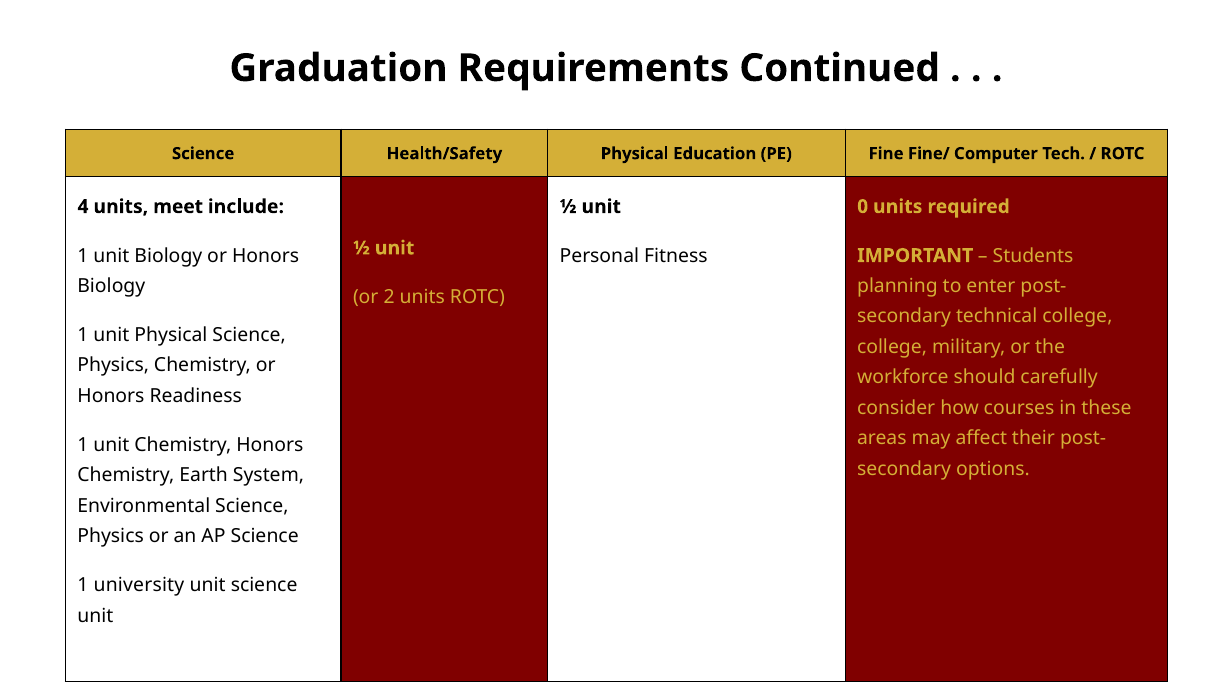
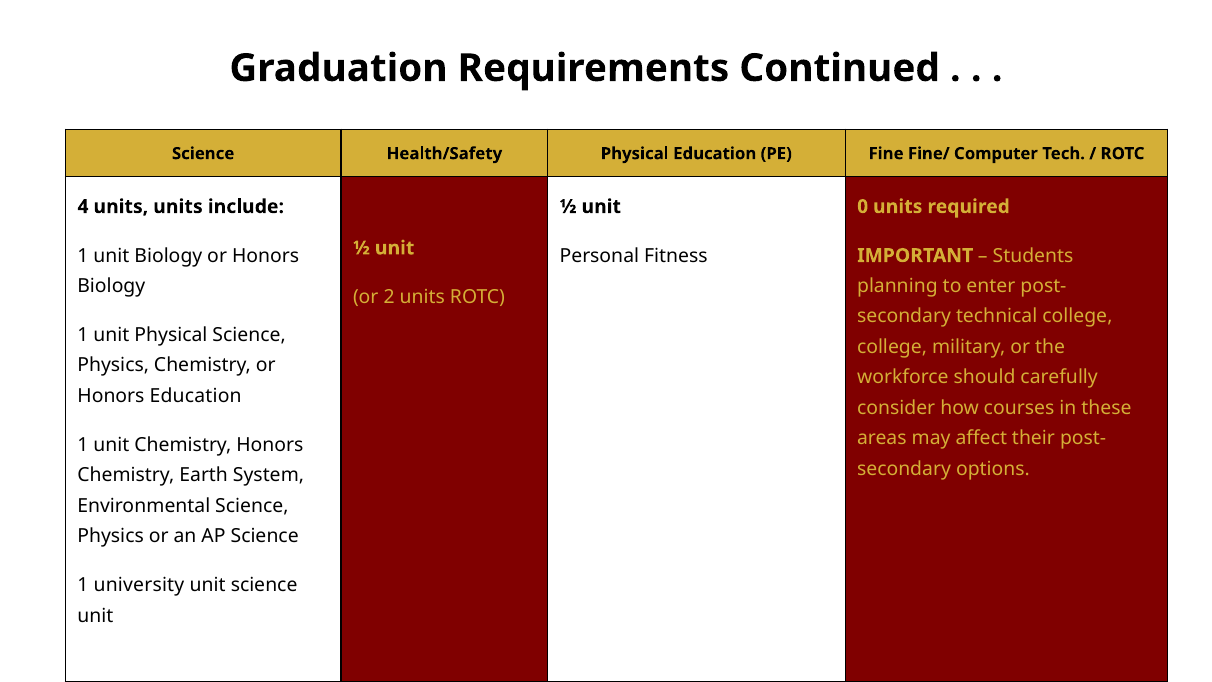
units meet: meet -> units (178, 207)
Honors Readiness: Readiness -> Education (196, 396)
